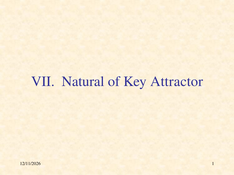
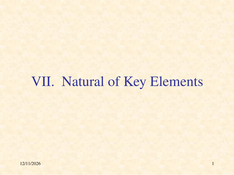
Attractor: Attractor -> Elements (177, 82)
